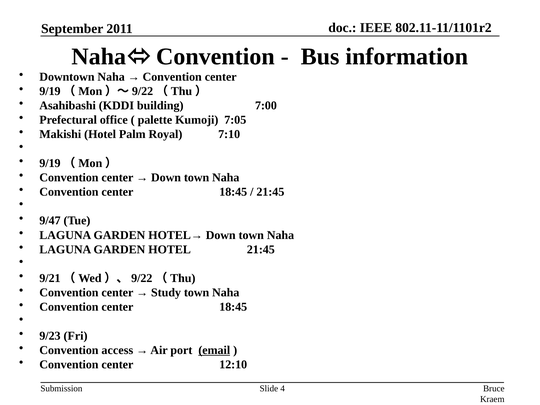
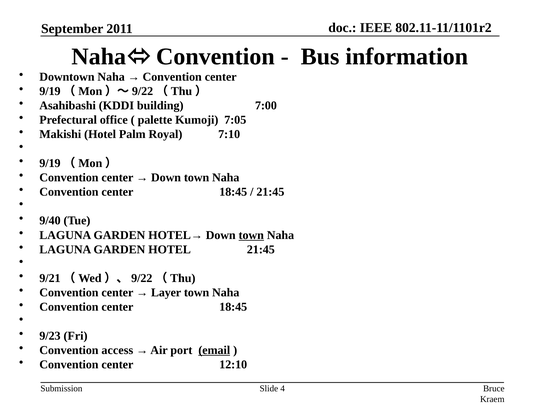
9/47: 9/47 -> 9/40 (50, 221)
town underline: none -> present (251, 235)
Study: Study -> Layer (166, 293)
